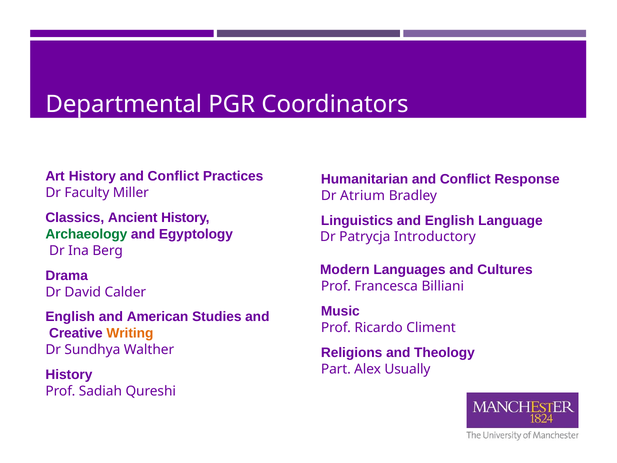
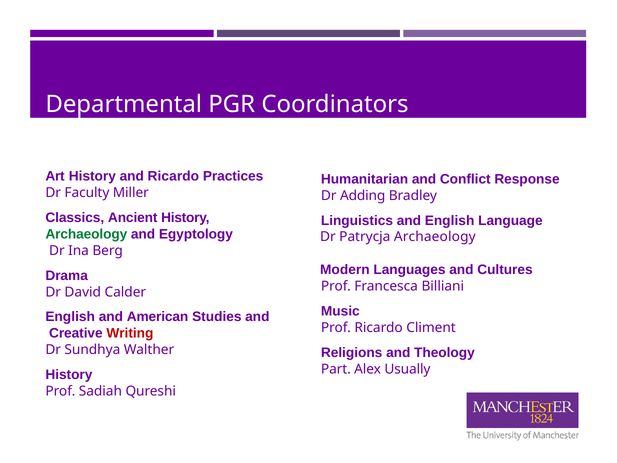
History and Conflict: Conflict -> Ricardo (173, 176)
Atrium: Atrium -> Adding (363, 196)
Patrycja Introductory: Introductory -> Archaeology (435, 237)
Writing colour: orange -> red (130, 333)
